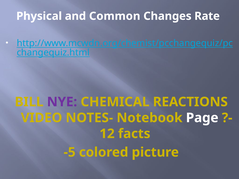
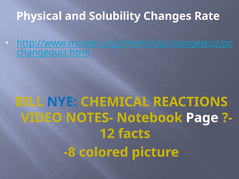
Common: Common -> Solubility (115, 16)
NYE colour: purple -> blue (62, 102)
-5: -5 -> -8 (70, 152)
